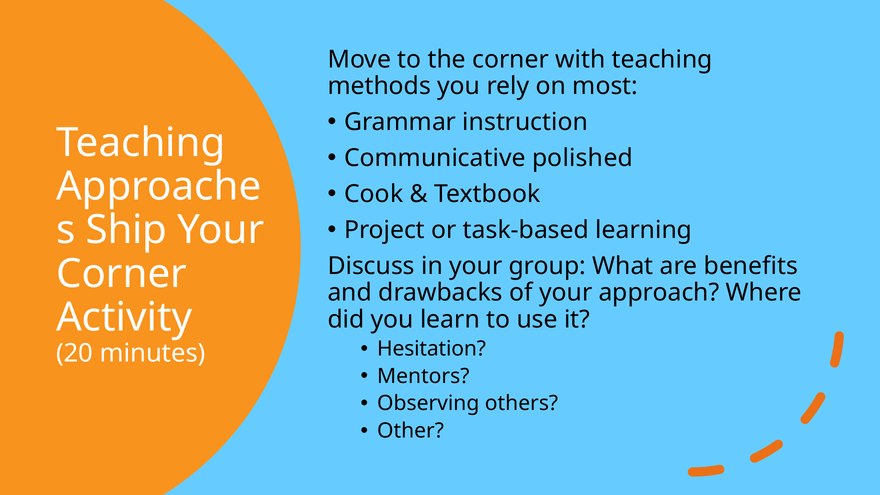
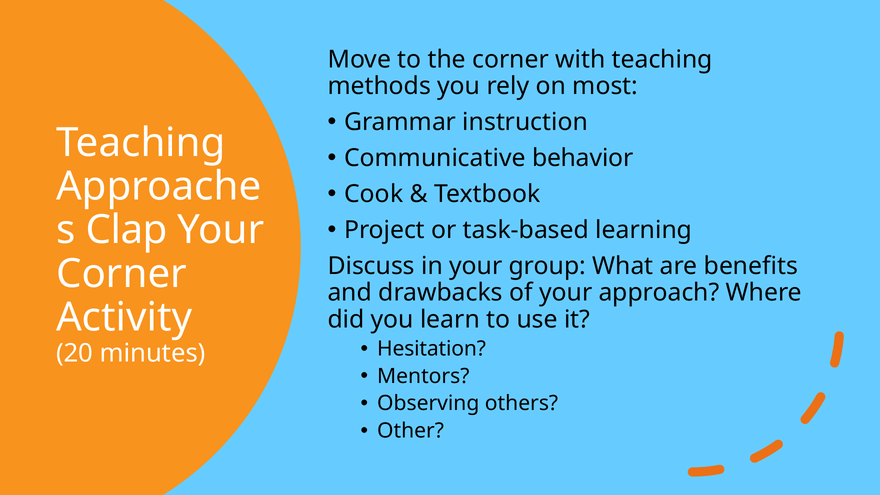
polished: polished -> behavior (583, 158)
Ship: Ship -> Clap (127, 230)
